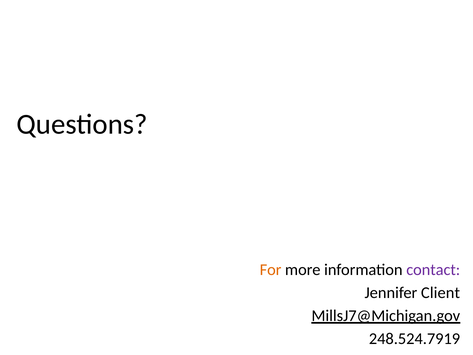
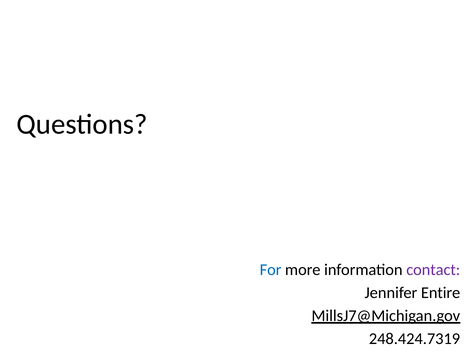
For colour: orange -> blue (271, 270)
Client: Client -> Entire (441, 293)
248.524.7919: 248.524.7919 -> 248.424.7319 (415, 338)
